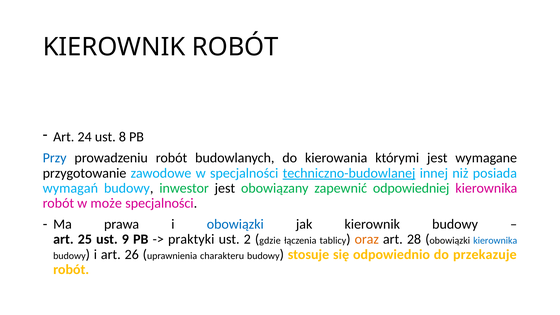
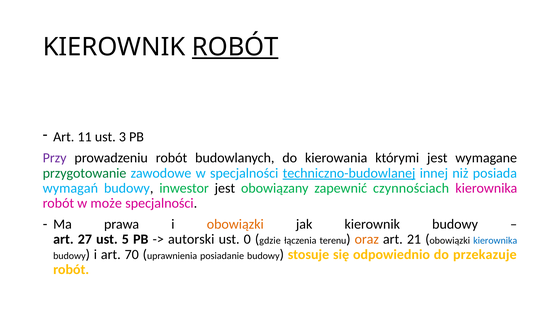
ROBÓT underline: none -> present (235, 47)
24: 24 -> 11 (85, 137)
8: 8 -> 3 (122, 137)
Przy colour: blue -> purple (55, 158)
przygotowanie colour: black -> green (85, 173)
odpowiedniej: odpowiedniej -> czynnościach (411, 188)
obowiązki colour: blue -> orange (235, 224)
25: 25 -> 27 (85, 239)
9: 9 -> 5 (125, 239)
praktyki: praktyki -> autorski (191, 239)
2: 2 -> 0 (247, 239)
tablicy: tablicy -> terenu (333, 241)
28: 28 -> 21 (414, 239)
26: 26 -> 70 (132, 254)
charakteru: charakteru -> posiadanie (222, 256)
